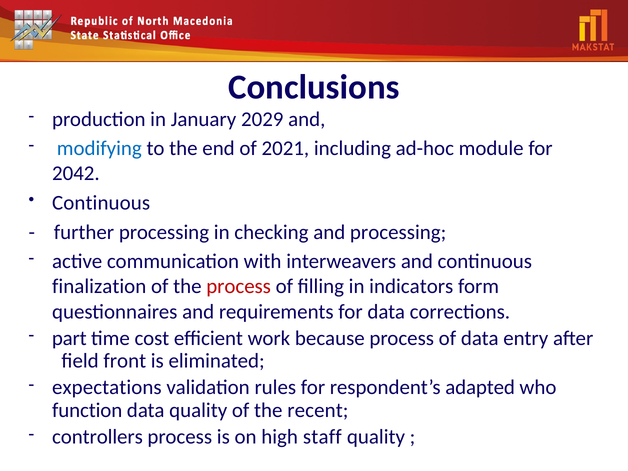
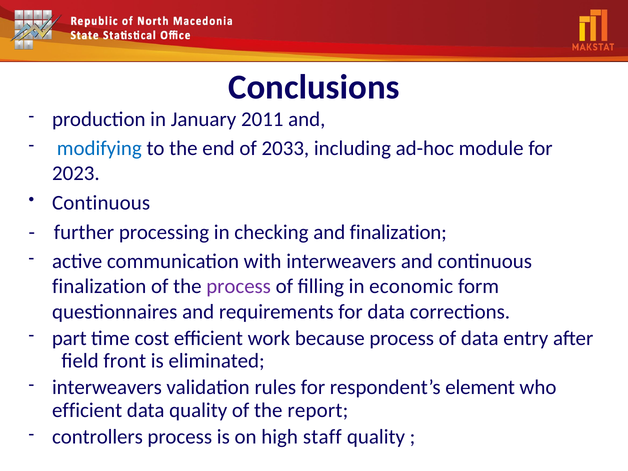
2029: 2029 -> 2011 (262, 119)
2021: 2021 -> 2033 (285, 148)
2042: 2042 -> 2023 (76, 174)
and processing: processing -> finalization (398, 232)
process colour: red -> purple (239, 287)
indicators: indicators -> economic (411, 287)
expectations: expectations -> interweavers (107, 388)
adapted: adapted -> element (480, 388)
function: function -> efficient (87, 410)
recent: recent -> report (318, 410)
